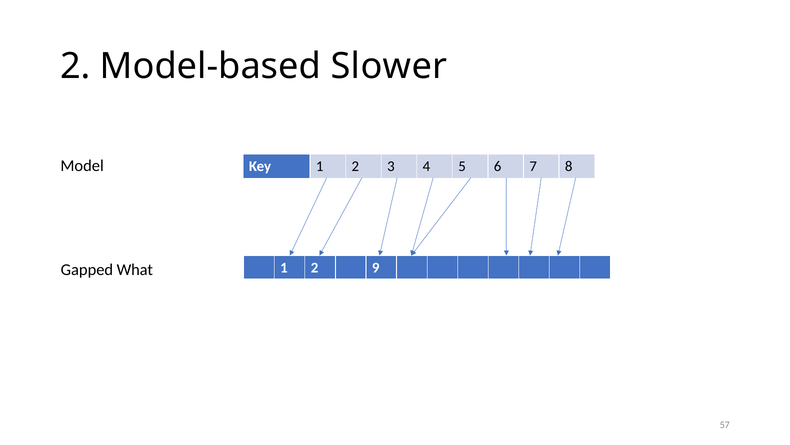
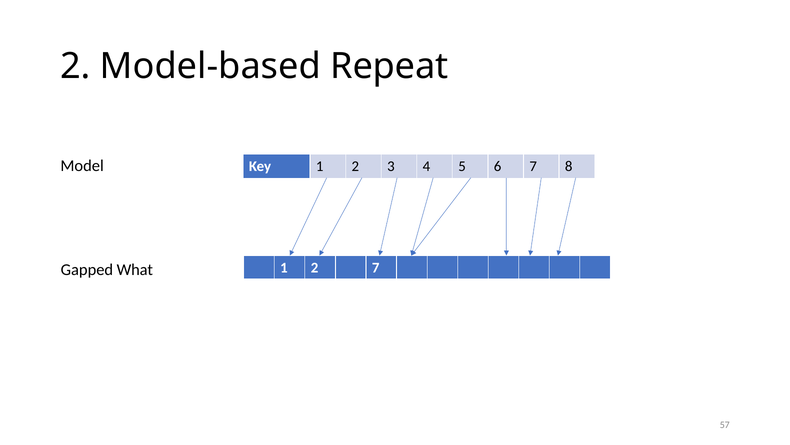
Slower: Slower -> Repeat (389, 66)
2 9: 9 -> 7 (376, 267)
